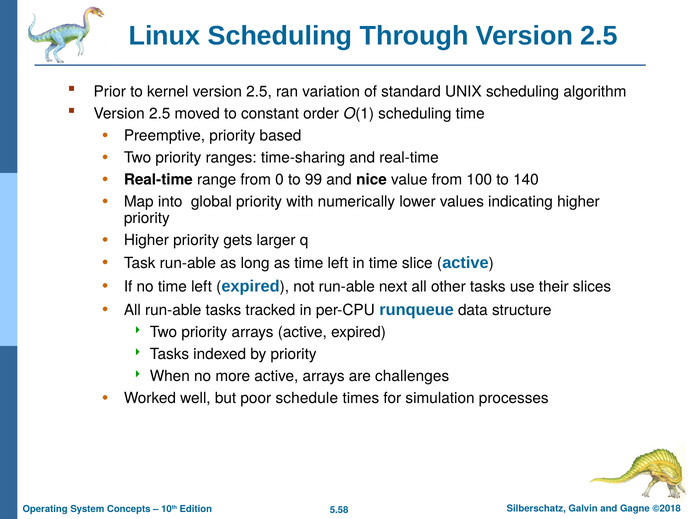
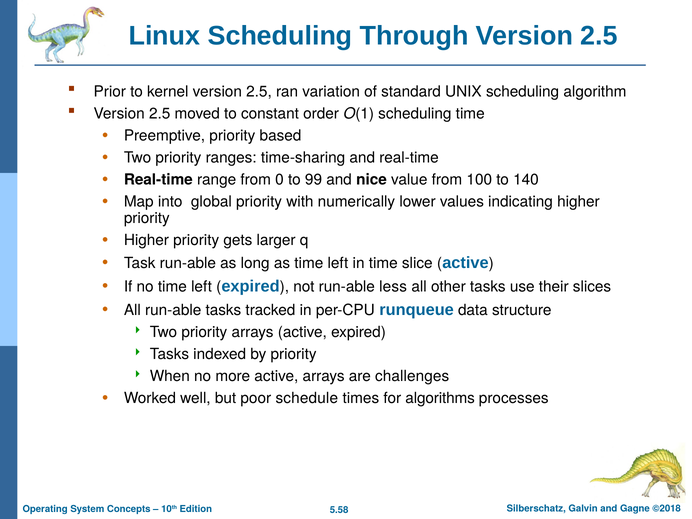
next: next -> less (393, 287)
simulation: simulation -> algorithms (440, 398)
